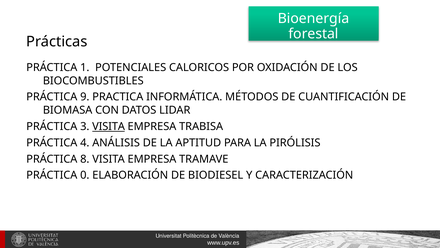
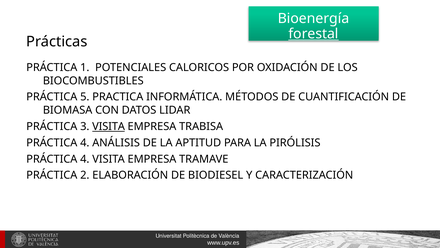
forestal underline: none -> present (314, 34)
9: 9 -> 5 (85, 97)
8: 8 -> 4 (85, 159)
0: 0 -> 2 (85, 175)
